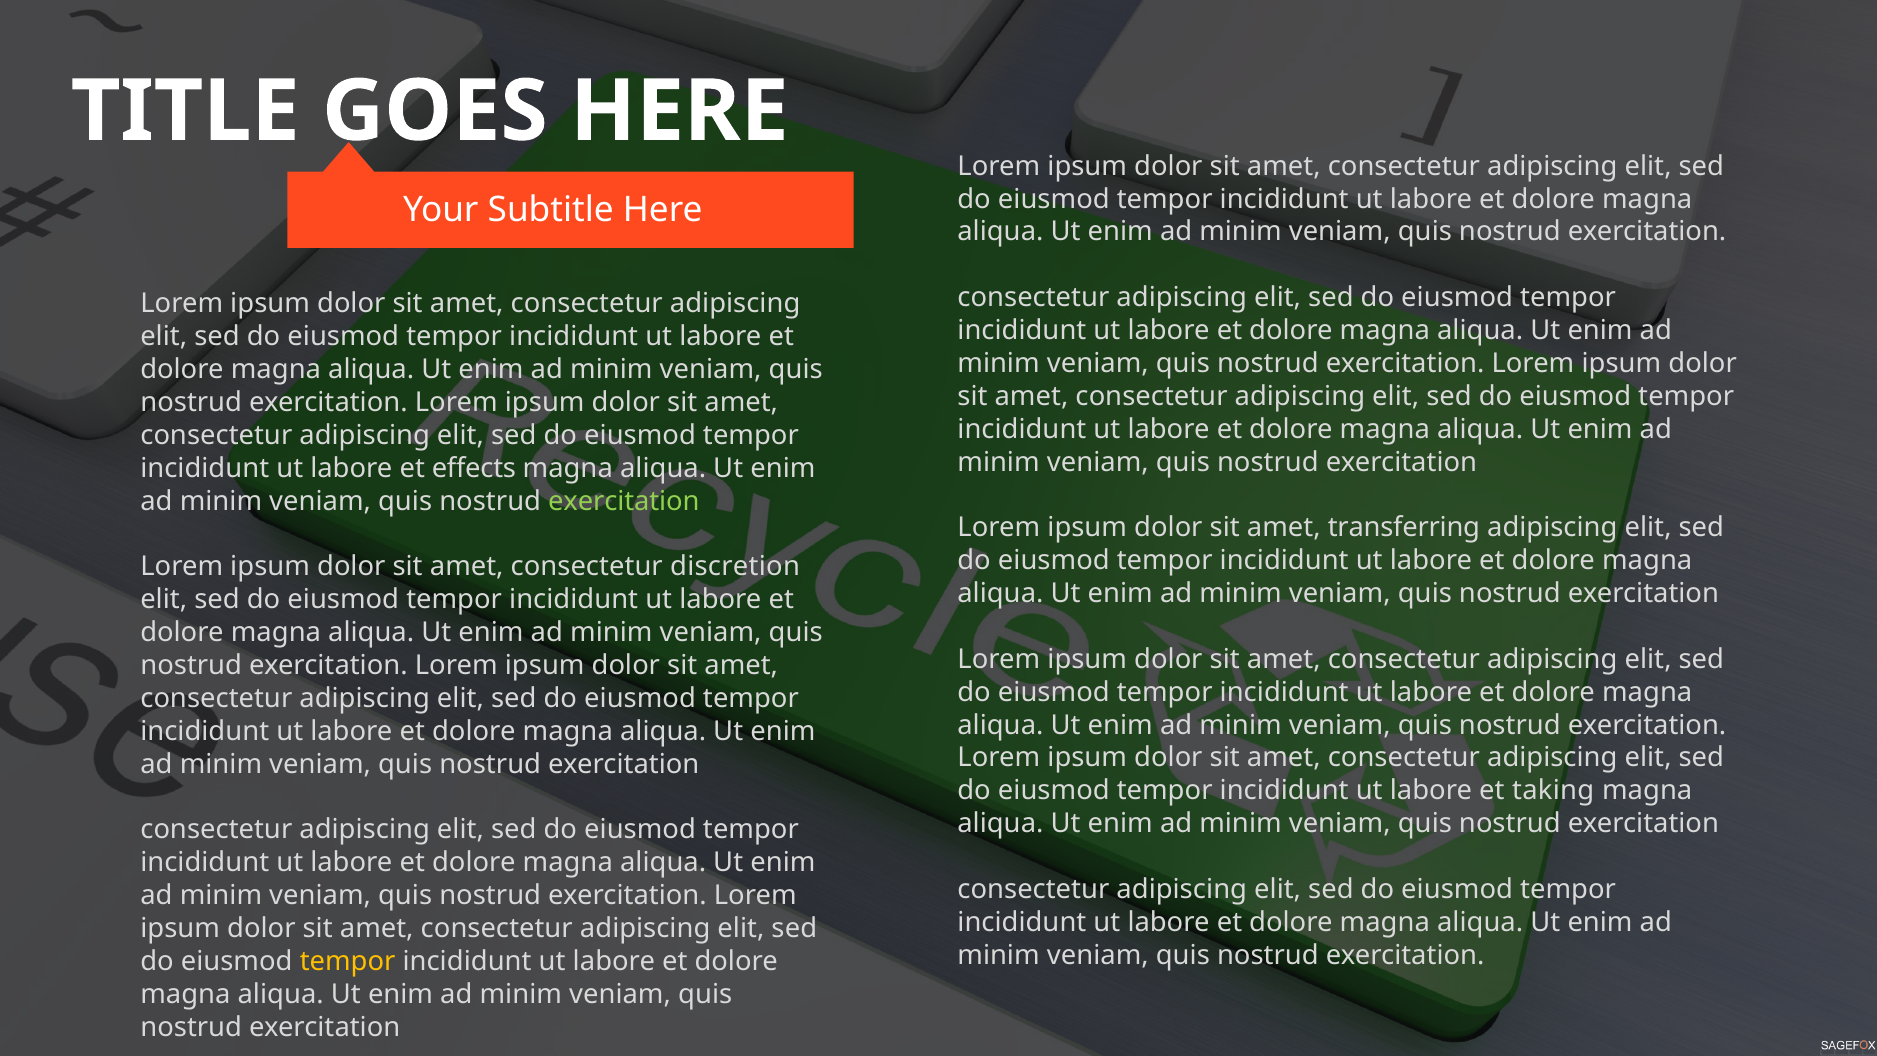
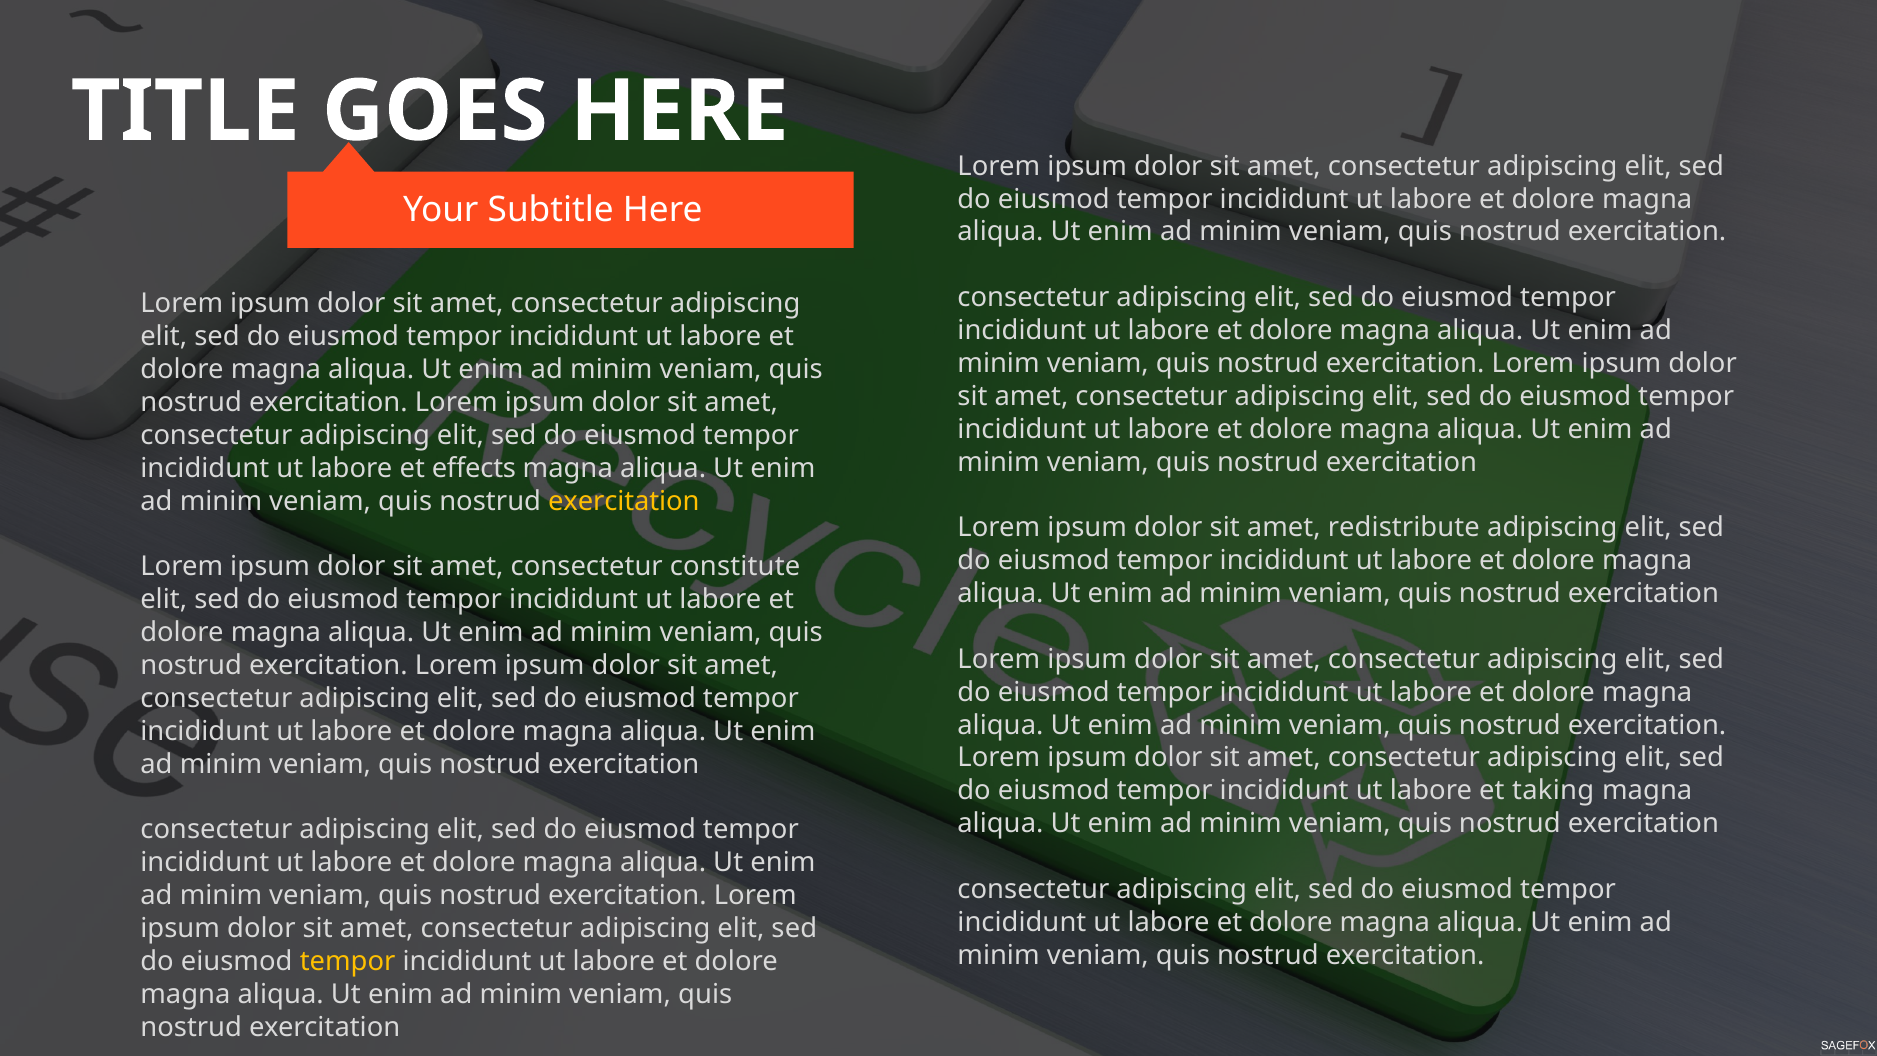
exercitation colour: light green -> yellow (624, 501)
transferring: transferring -> redistribute (1404, 528)
discretion: discretion -> constitute (735, 567)
